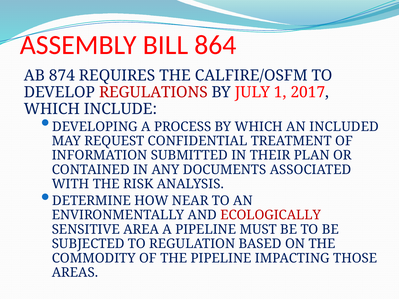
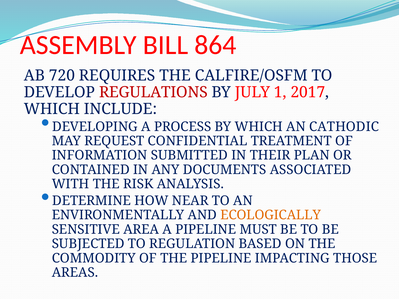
874: 874 -> 720 (62, 76)
INCLUDED: INCLUDED -> CATHODIC (344, 127)
ECOLOGICALLY colour: red -> orange (271, 215)
